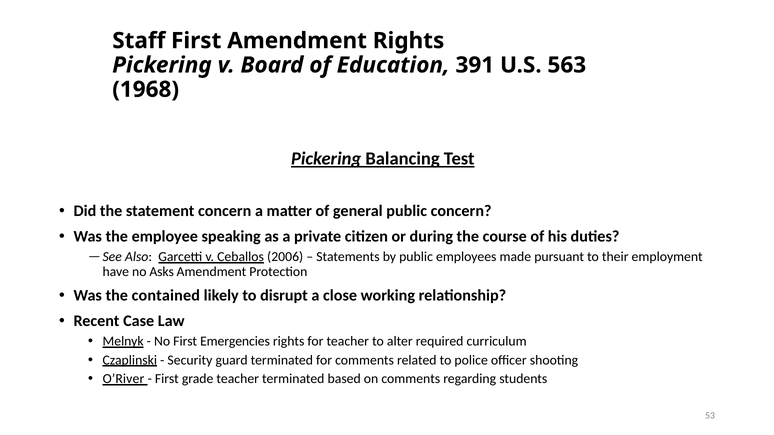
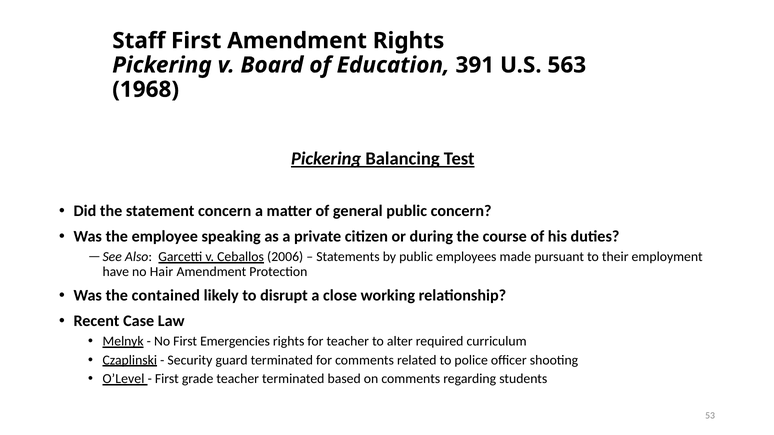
Asks: Asks -> Hair (162, 272)
O’River: O’River -> O’Level (123, 379)
